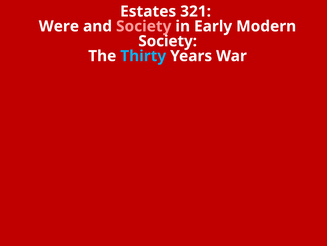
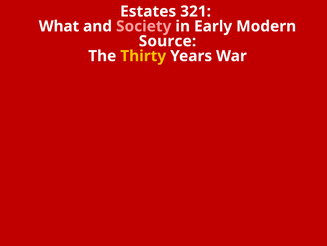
Were: Were -> What (59, 26)
Society: Society -> Source (167, 41)
Thirty colour: light blue -> yellow (143, 56)
